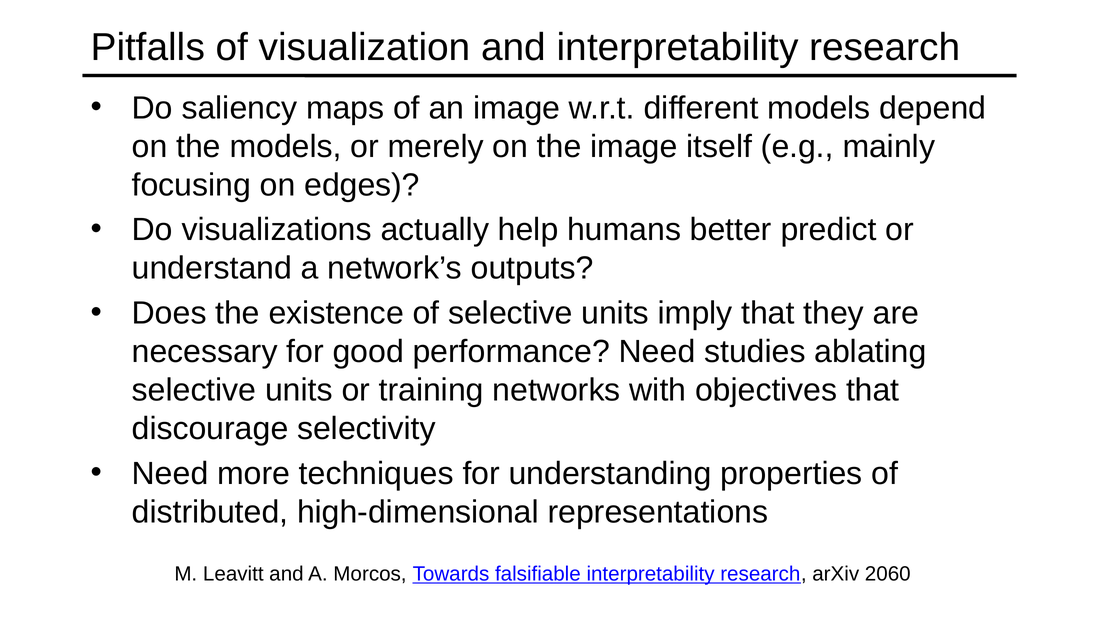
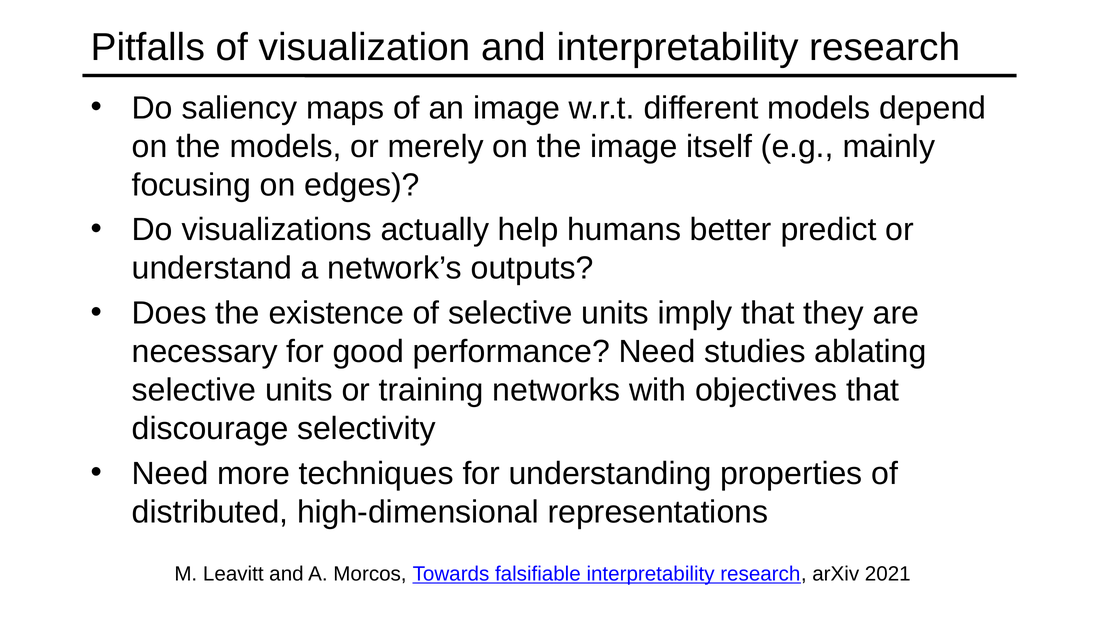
2060: 2060 -> 2021 (888, 574)
